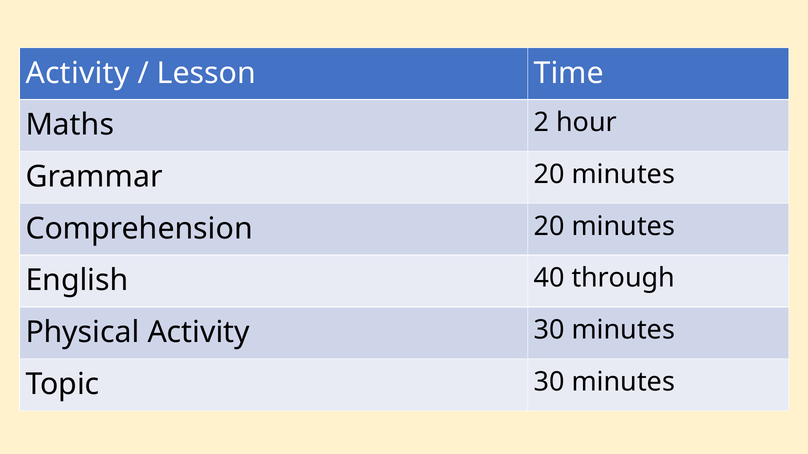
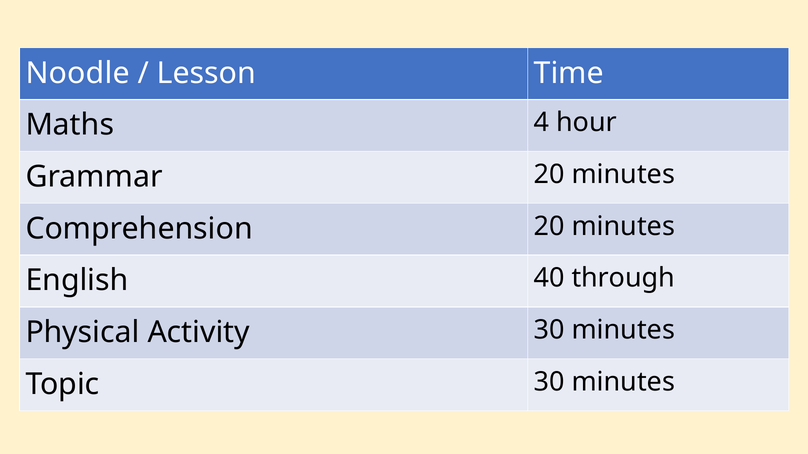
Activity: Activity -> Noodle (78, 73)
2: 2 -> 4 (542, 123)
